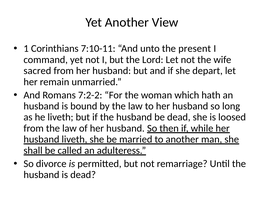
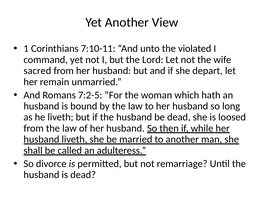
present: present -> violated (195, 49)
7:2-2: 7:2-2 -> 7:2-5 (90, 95)
